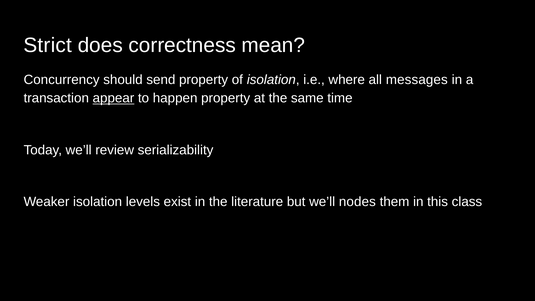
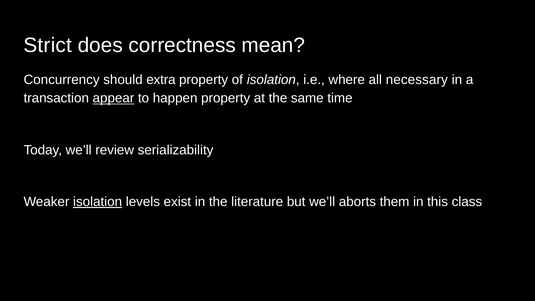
send: send -> extra (161, 80)
messages: messages -> necessary (417, 80)
isolation underline: none -> present (98, 202)
nodes: nodes -> aborts (357, 202)
